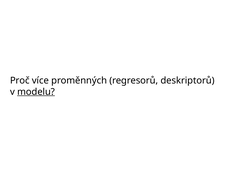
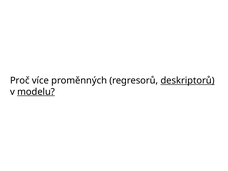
deskriptorů underline: none -> present (188, 81)
